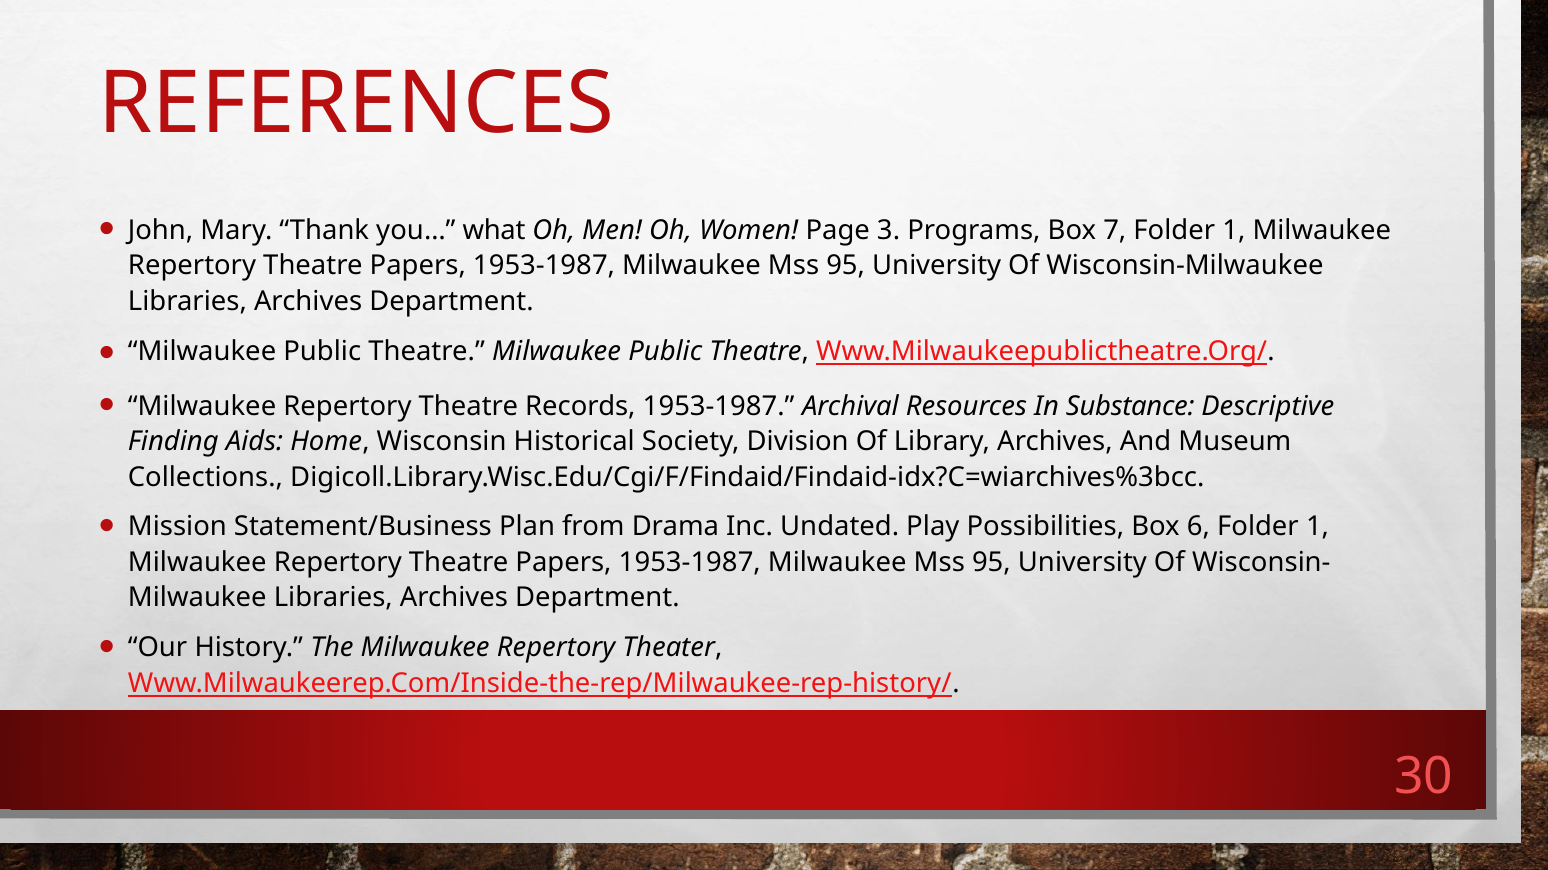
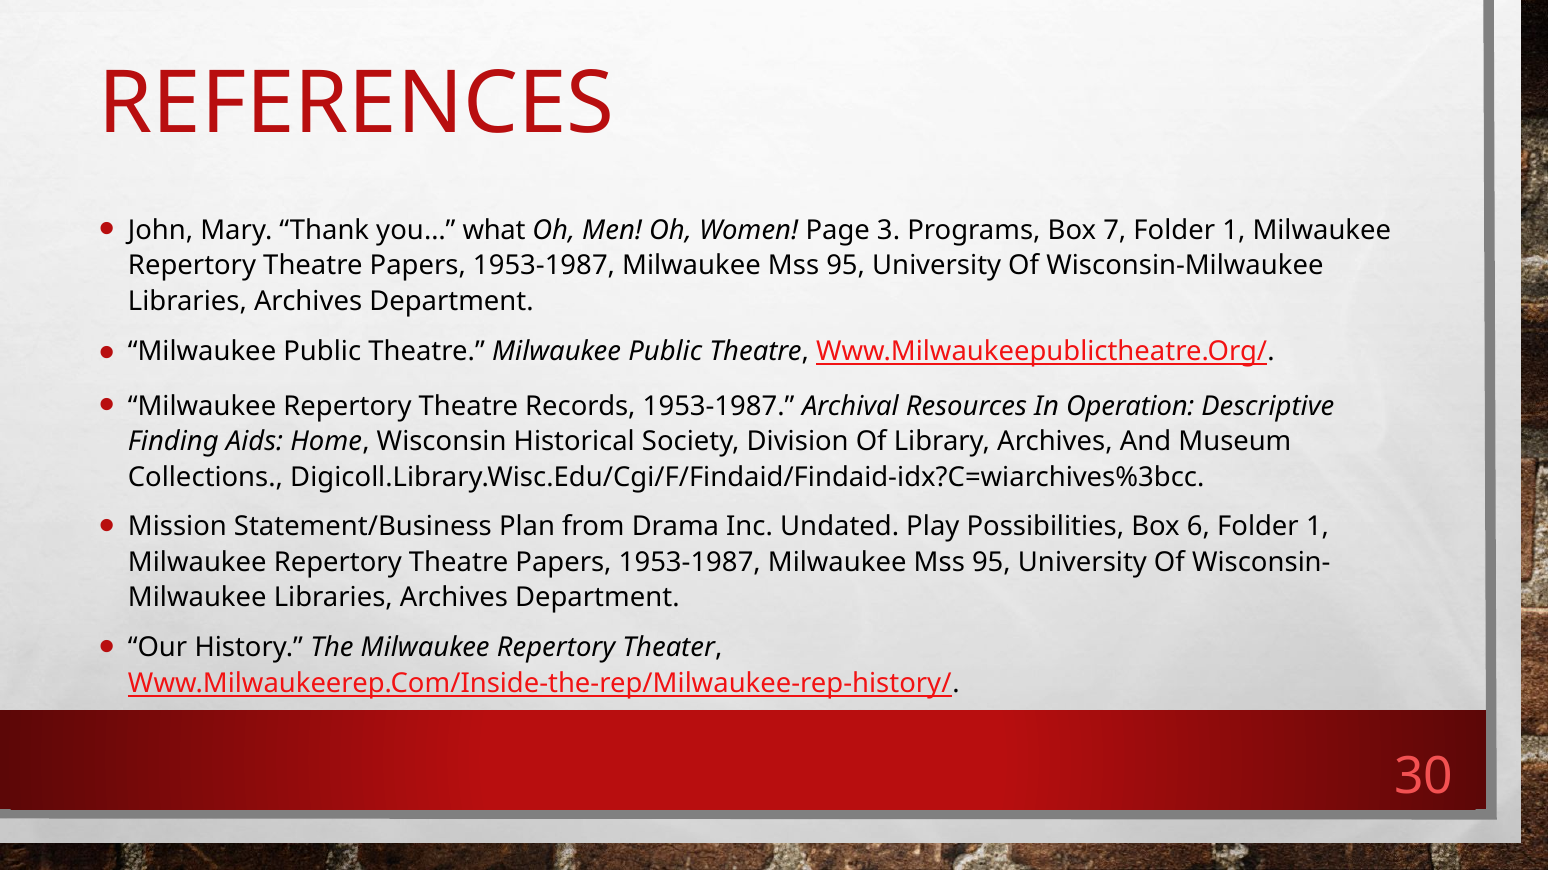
Substance: Substance -> Operation (1130, 406)
